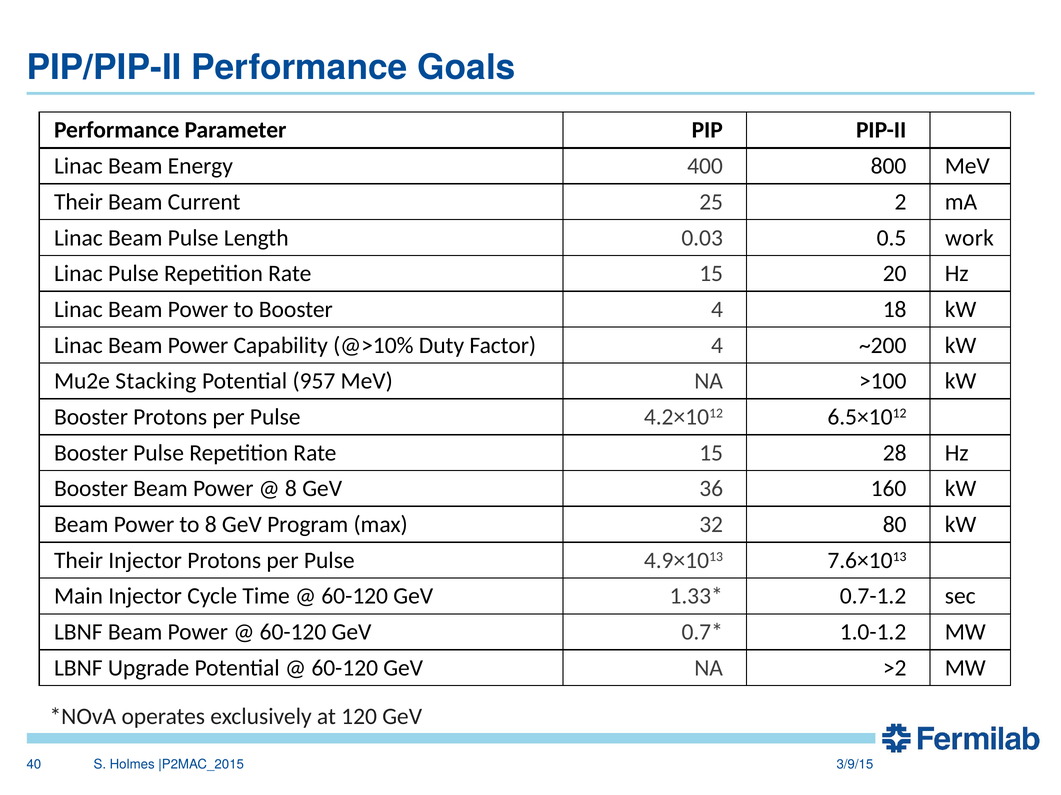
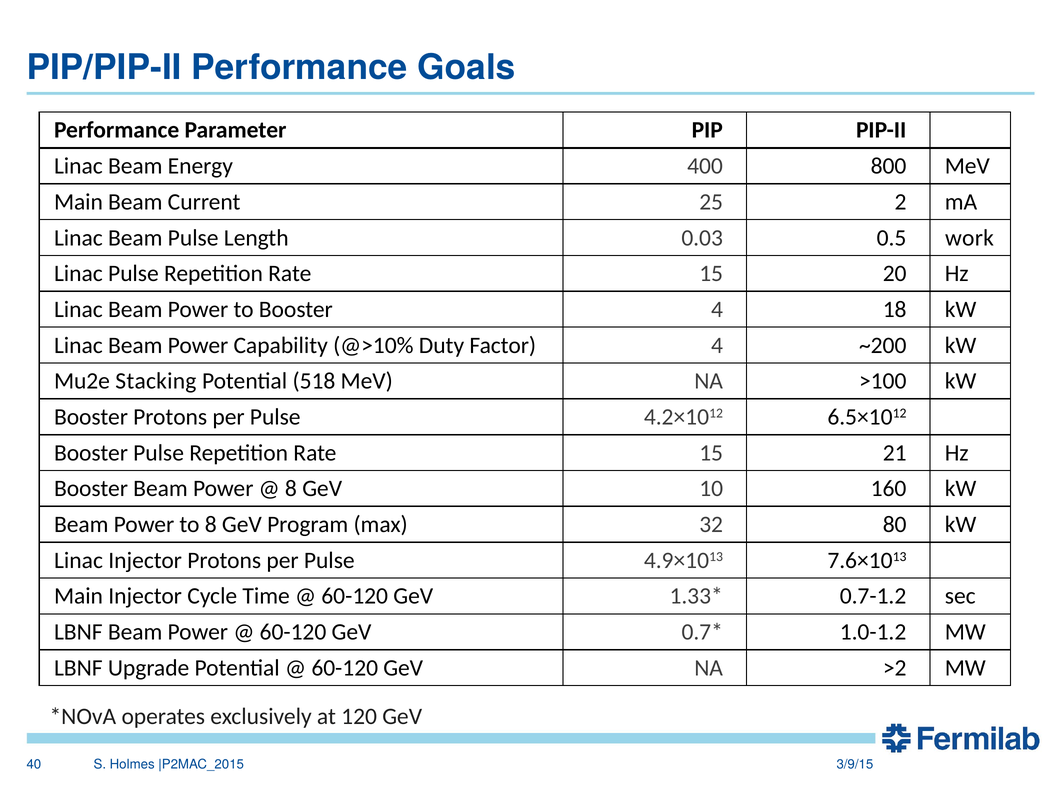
Their: Their -> Main (78, 202)
957: 957 -> 518 (314, 381)
28: 28 -> 21 (895, 453)
36: 36 -> 10 (711, 489)
Their: Their -> Linac (79, 561)
